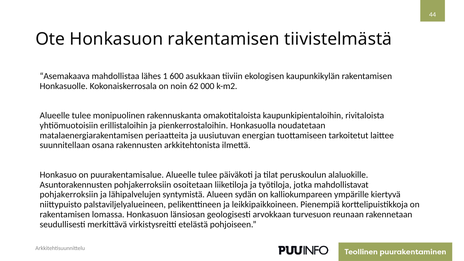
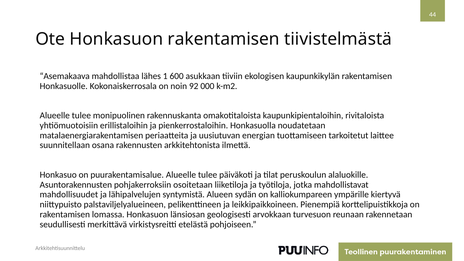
62: 62 -> 92 (194, 86)
pohjakerroksiin: pohjakerroksiin -> mahdollisuudet (69, 195)
